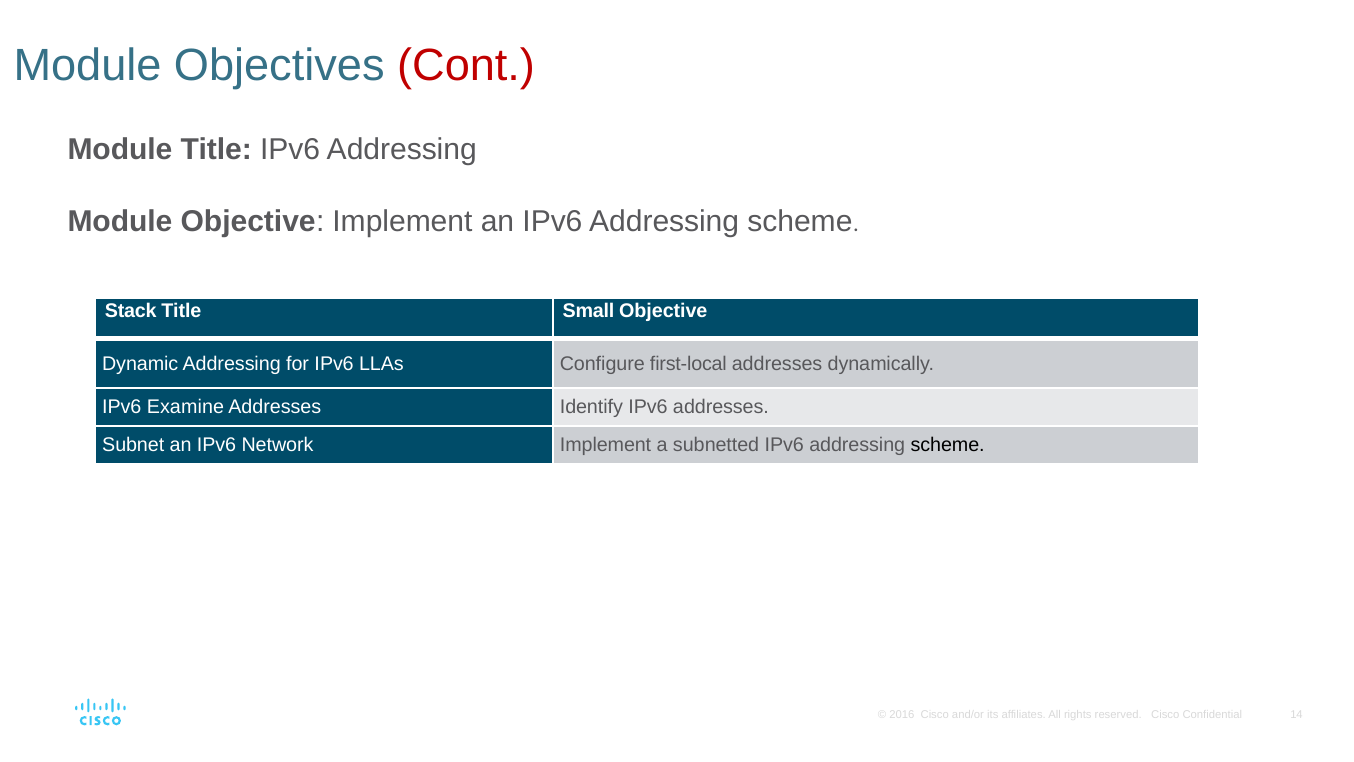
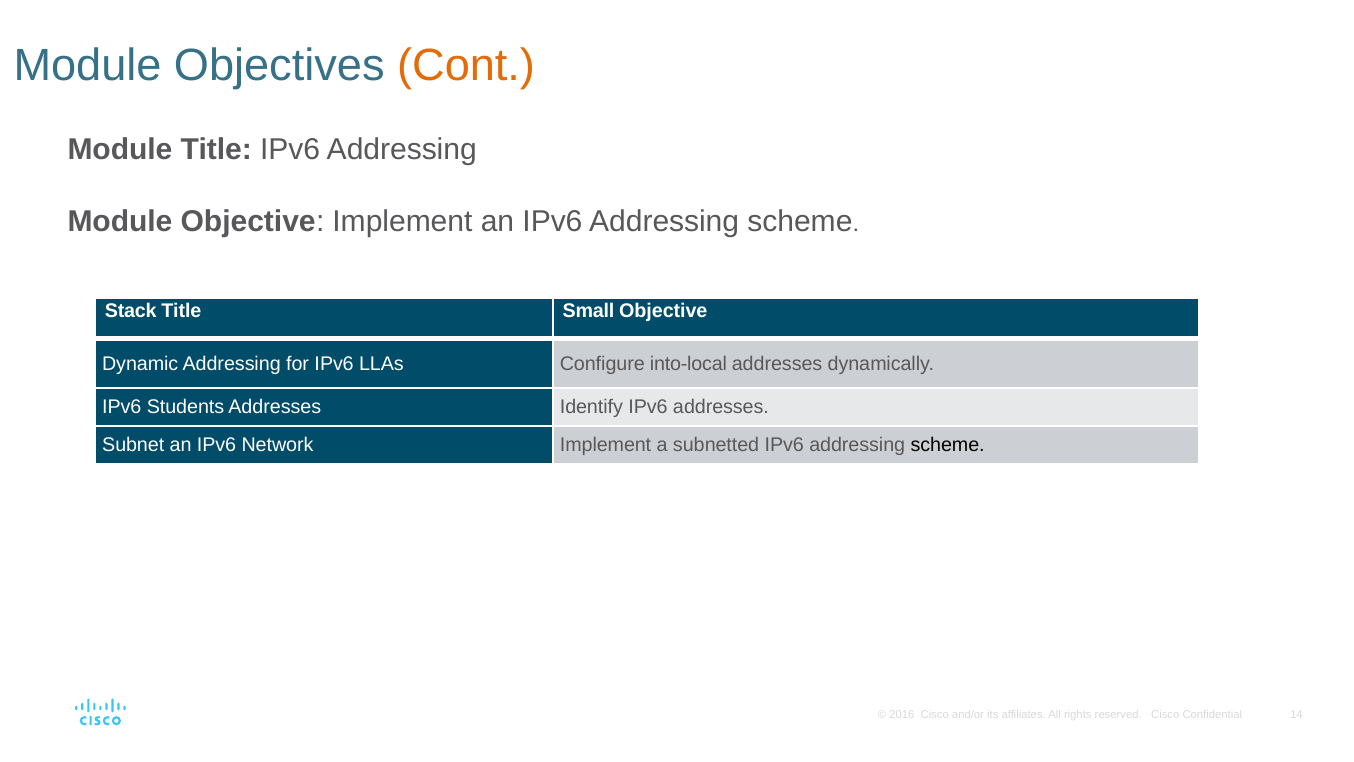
Cont colour: red -> orange (466, 65)
first-local: first-local -> into-local (688, 363)
Examine: Examine -> Students (185, 407)
